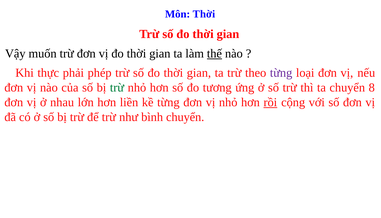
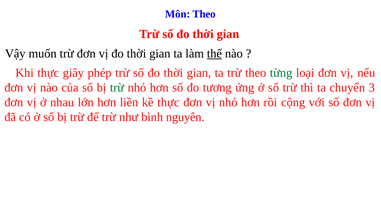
Môn Thời: Thời -> Theo (204, 14)
phải: phải -> giây (73, 73)
từng colour: purple -> green (281, 73)
8: 8 -> 3 (372, 88)
kề từng: từng -> thực (168, 102)
rồi underline: present -> none (270, 102)
bình chuyển: chuyển -> nguyên (185, 117)
